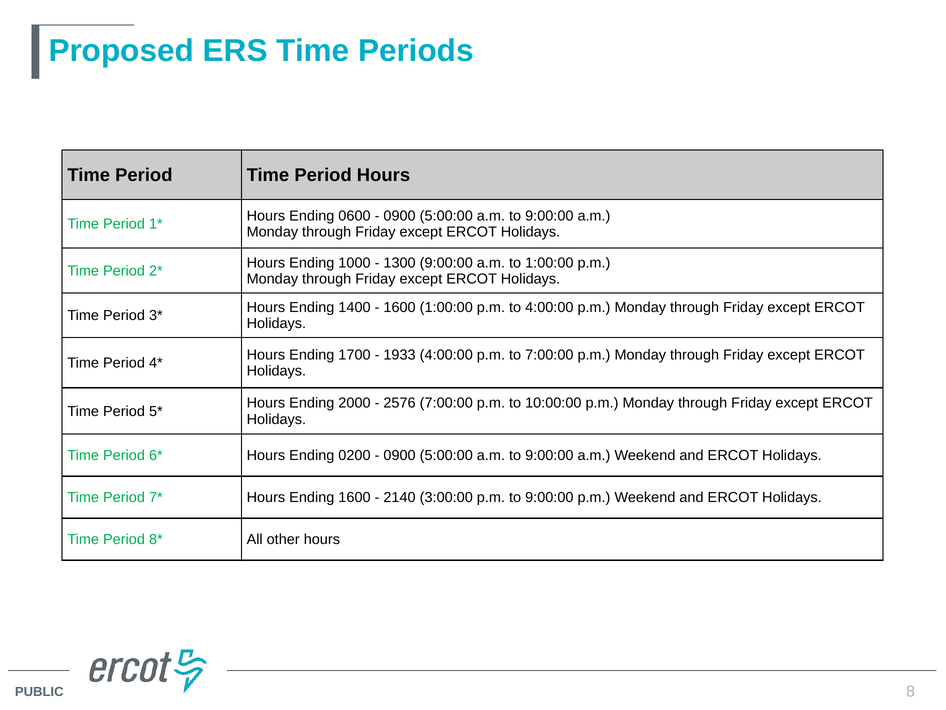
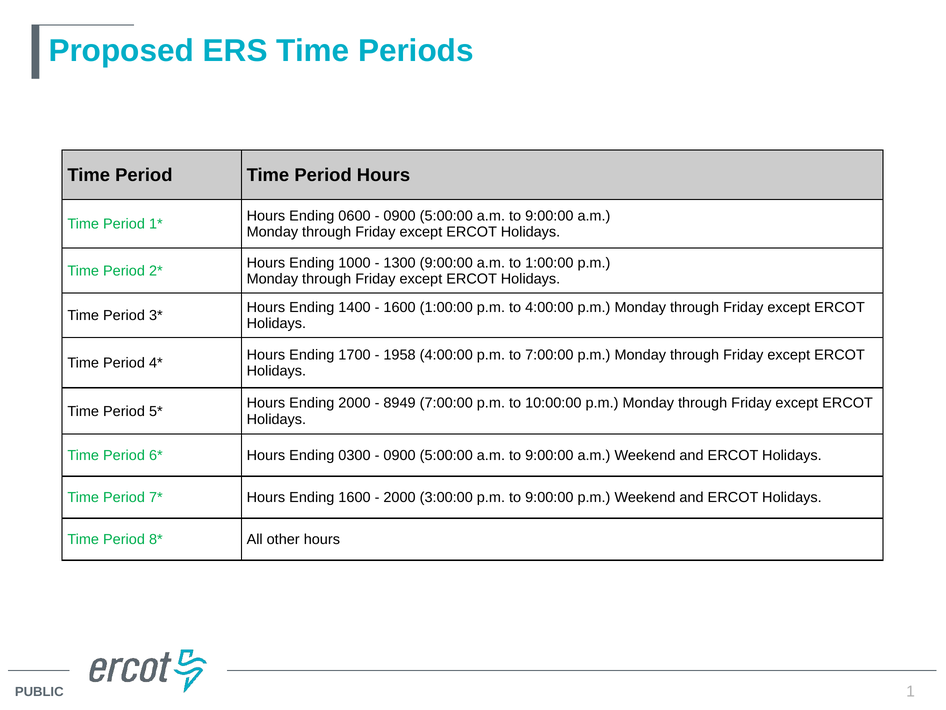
1933: 1933 -> 1958 (400, 355)
2576: 2576 -> 8949 (400, 403)
0200: 0200 -> 0300 (354, 455)
2140: 2140 -> 2000 (400, 497)
8: 8 -> 1 (911, 691)
